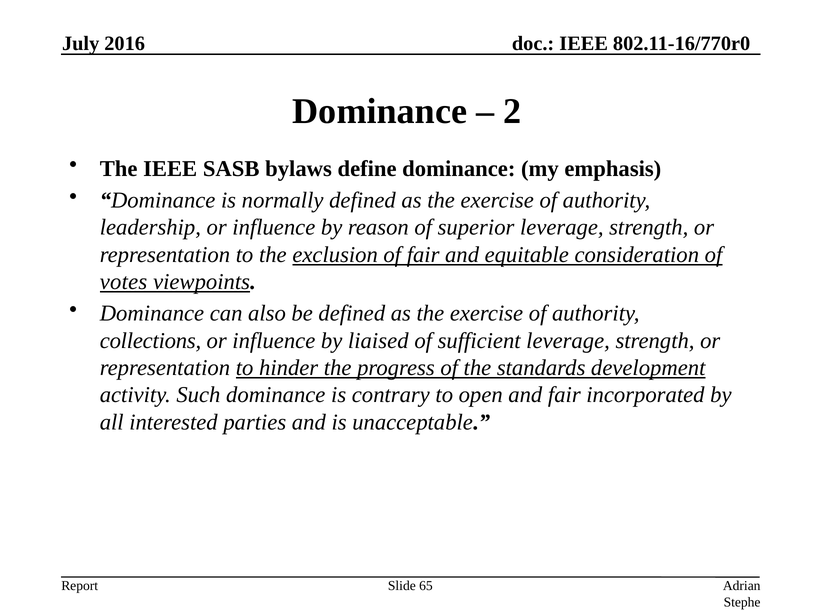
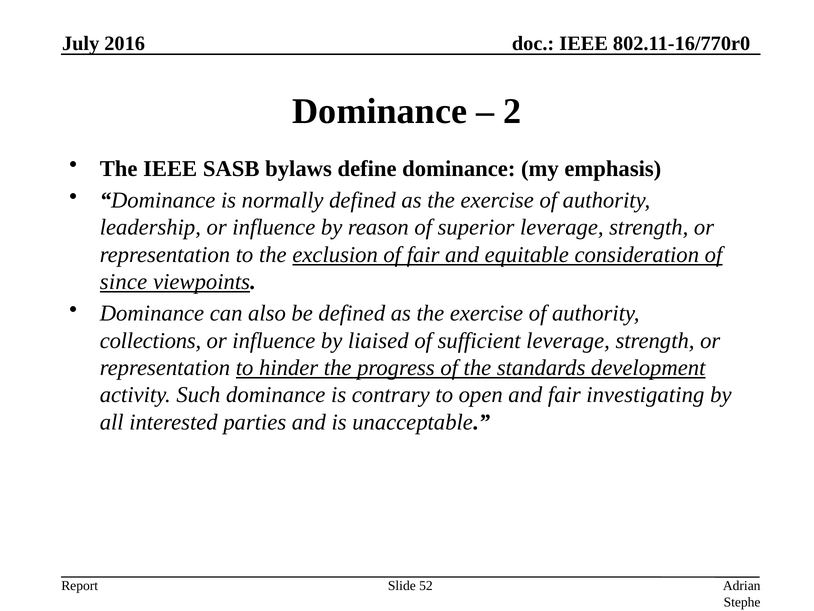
votes: votes -> since (124, 282)
incorporated: incorporated -> investigating (645, 395)
65: 65 -> 52 (426, 586)
